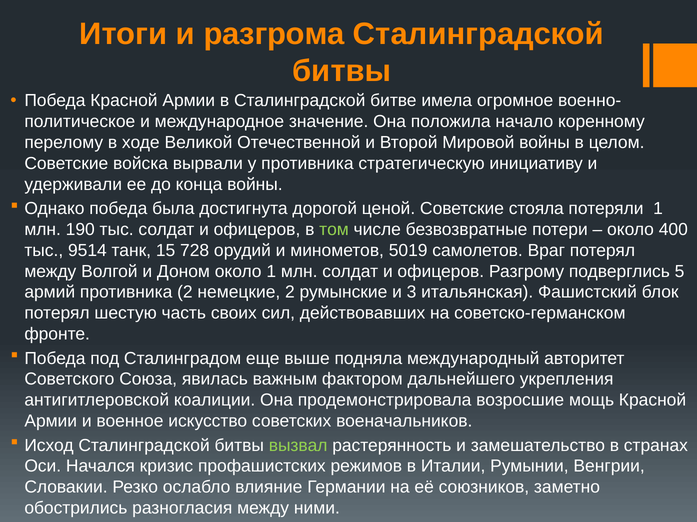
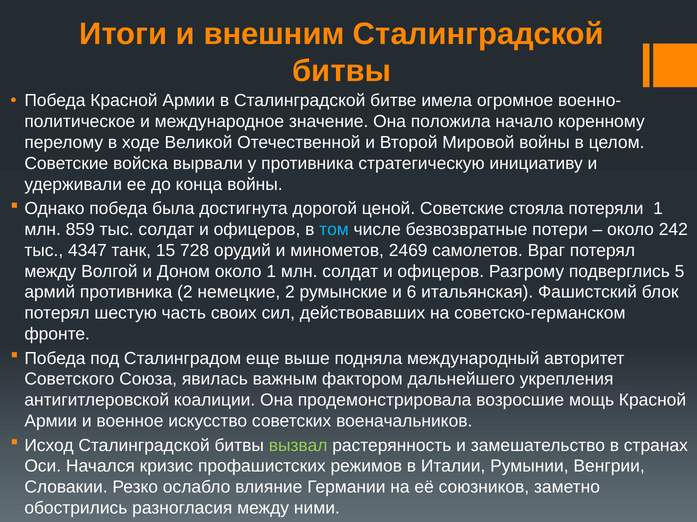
разгрома: разгрома -> внешним (274, 34)
190: 190 -> 859 (80, 230)
том colour: light green -> light blue (334, 230)
400: 400 -> 242 (673, 230)
9514: 9514 -> 4347 (87, 251)
5019: 5019 -> 2469 (408, 251)
3: 3 -> 6 (412, 293)
